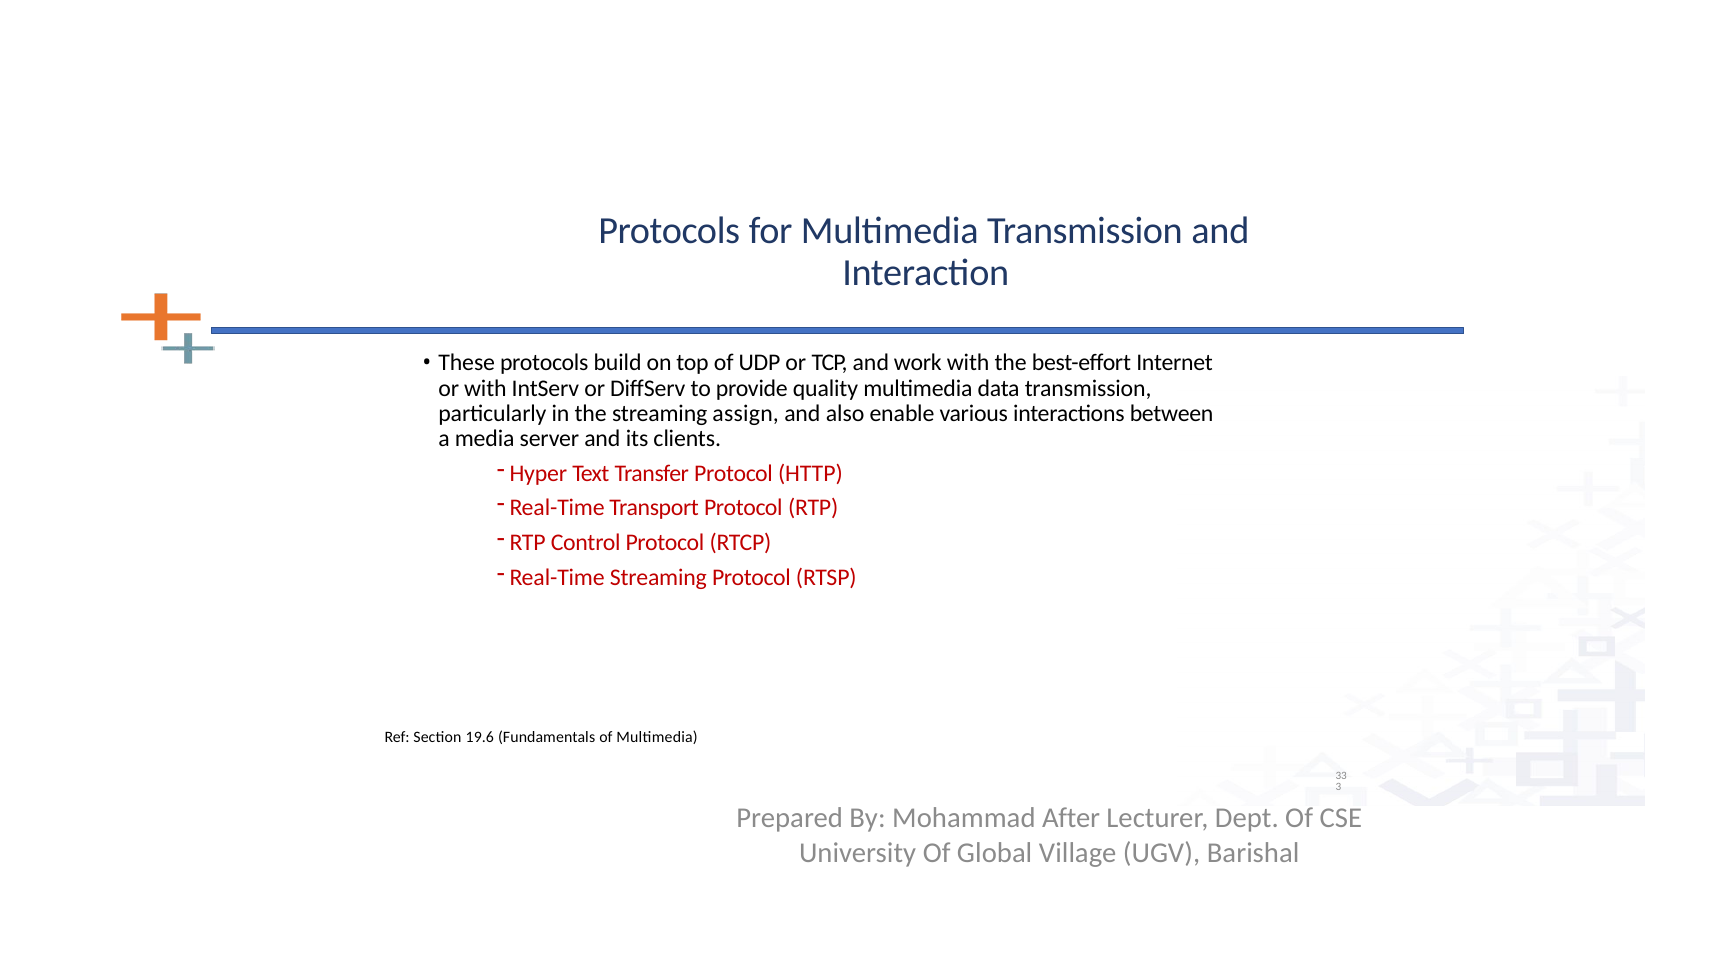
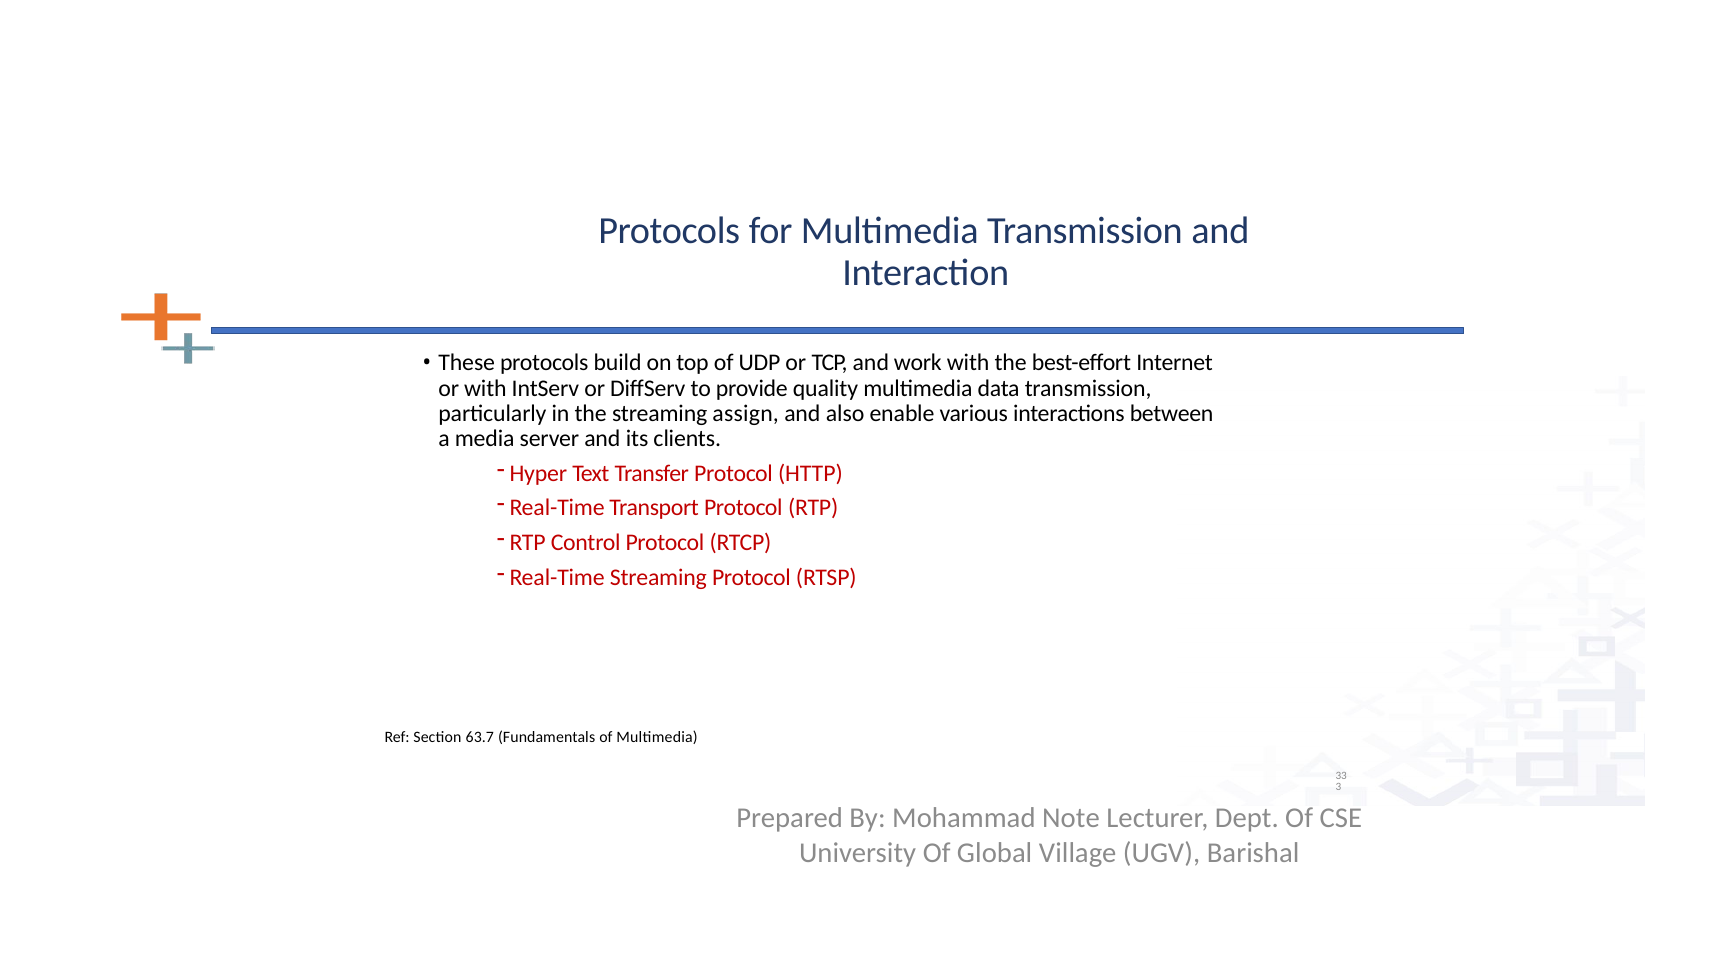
19.6: 19.6 -> 63.7 (480, 738)
After: After -> Note (1071, 819)
